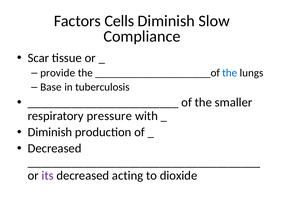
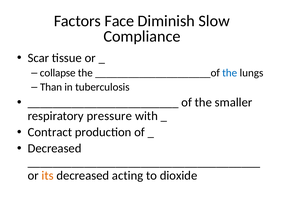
Cells: Cells -> Face (119, 21)
provide: provide -> collapse (58, 73)
Base: Base -> Than (51, 87)
Diminish: Diminish -> Contract (50, 132)
its colour: purple -> orange (48, 176)
